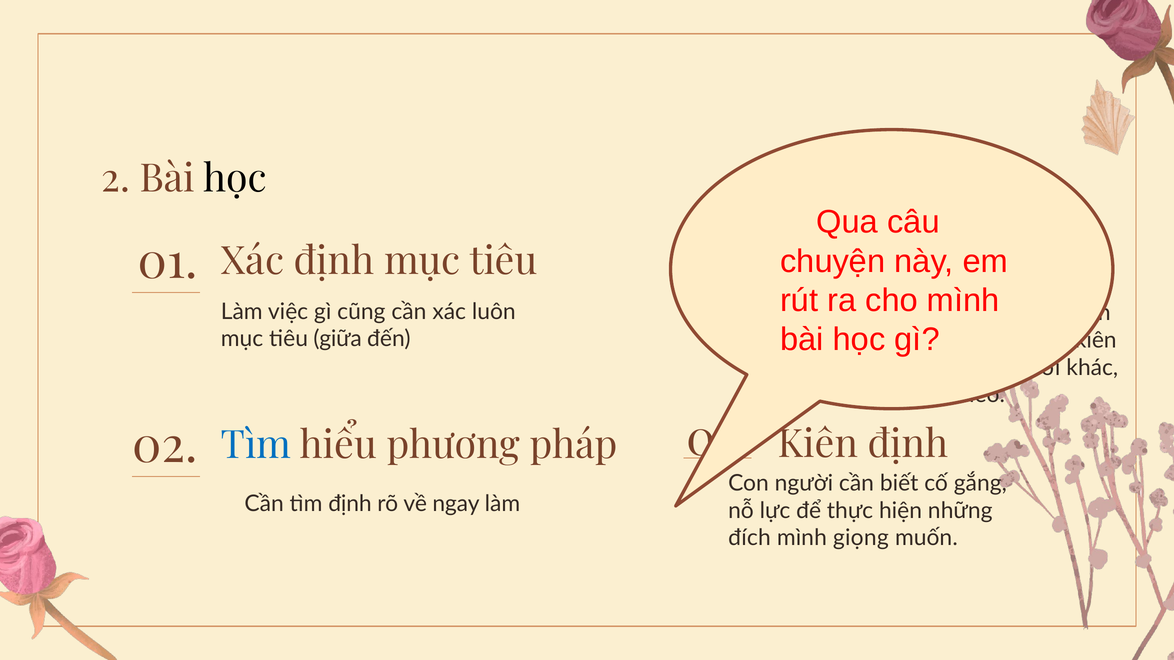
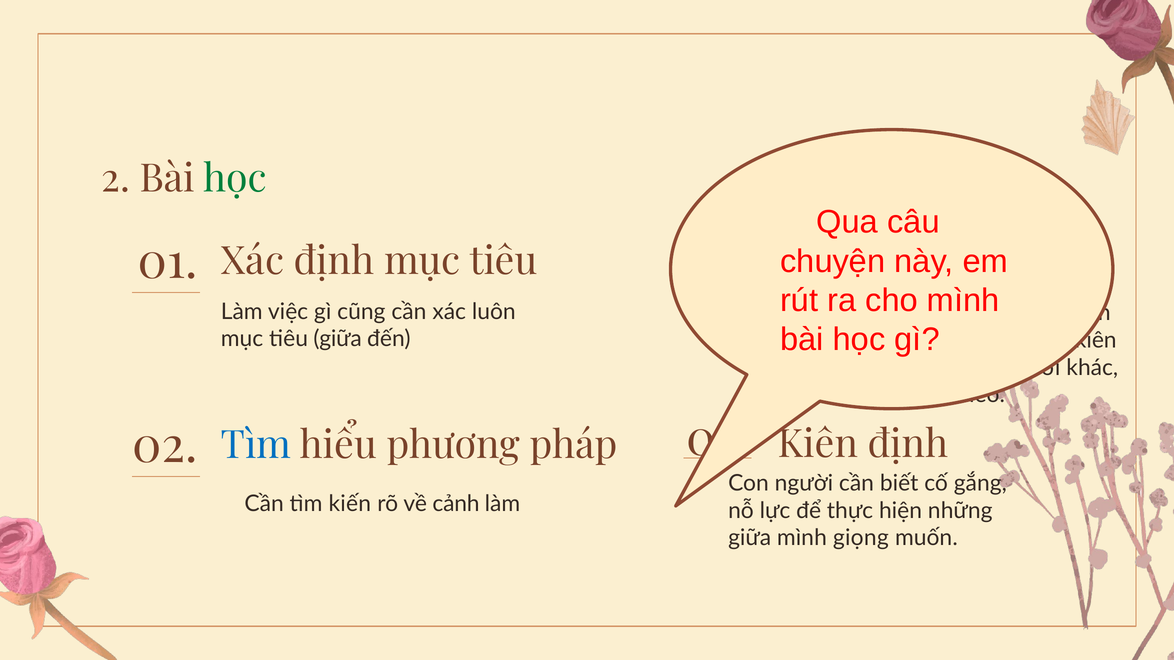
học colour: black -> green (235, 179)
tìm định: định -> kiến (350, 504)
ngay: ngay -> cảnh (456, 504)
đích: đích -> giữa (750, 538)
